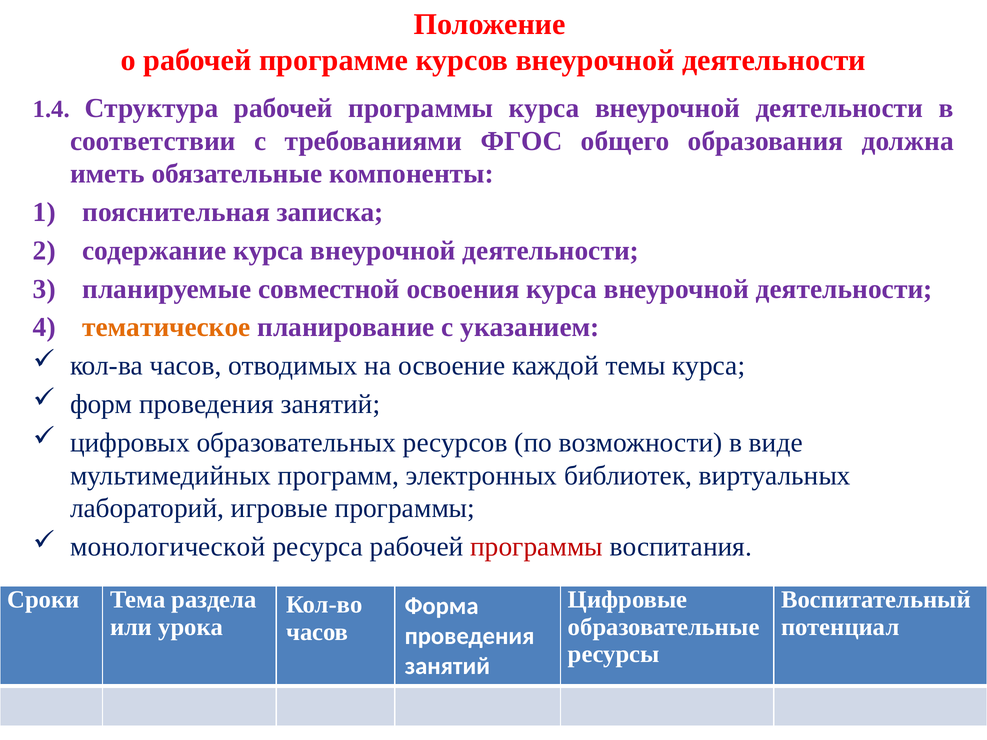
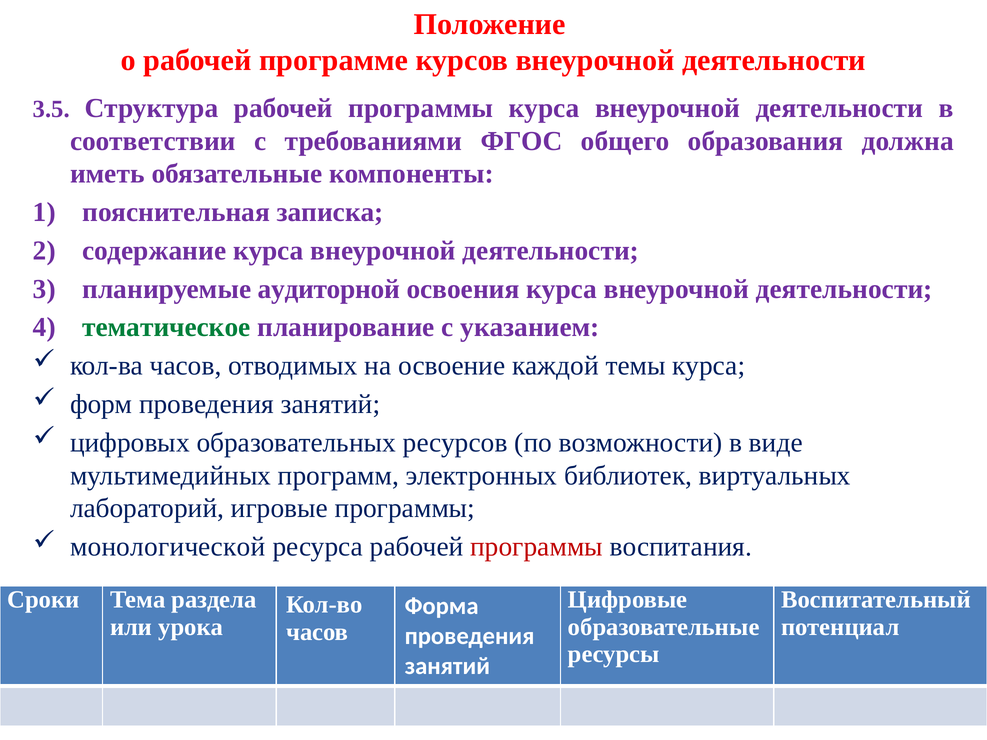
1.4: 1.4 -> 3.5 (51, 109)
совместной: совместной -> аудиторной (329, 289)
тематическое colour: orange -> green (166, 328)
